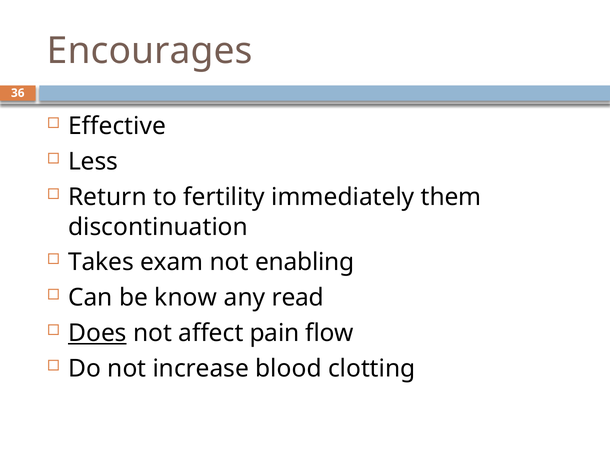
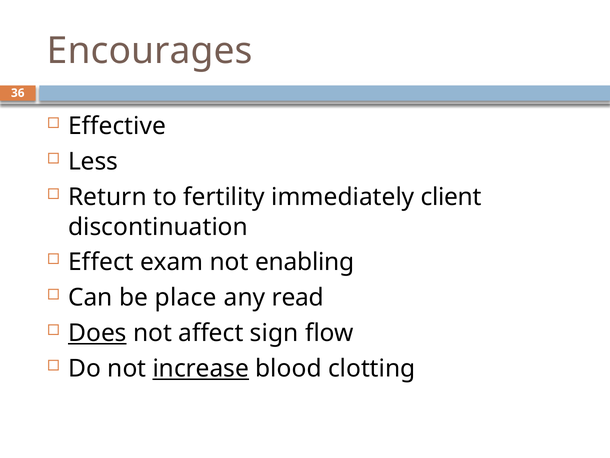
them: them -> client (451, 197)
Takes: Takes -> Effect (101, 262)
know: know -> place (186, 298)
pain: pain -> sign (274, 333)
increase underline: none -> present (201, 368)
